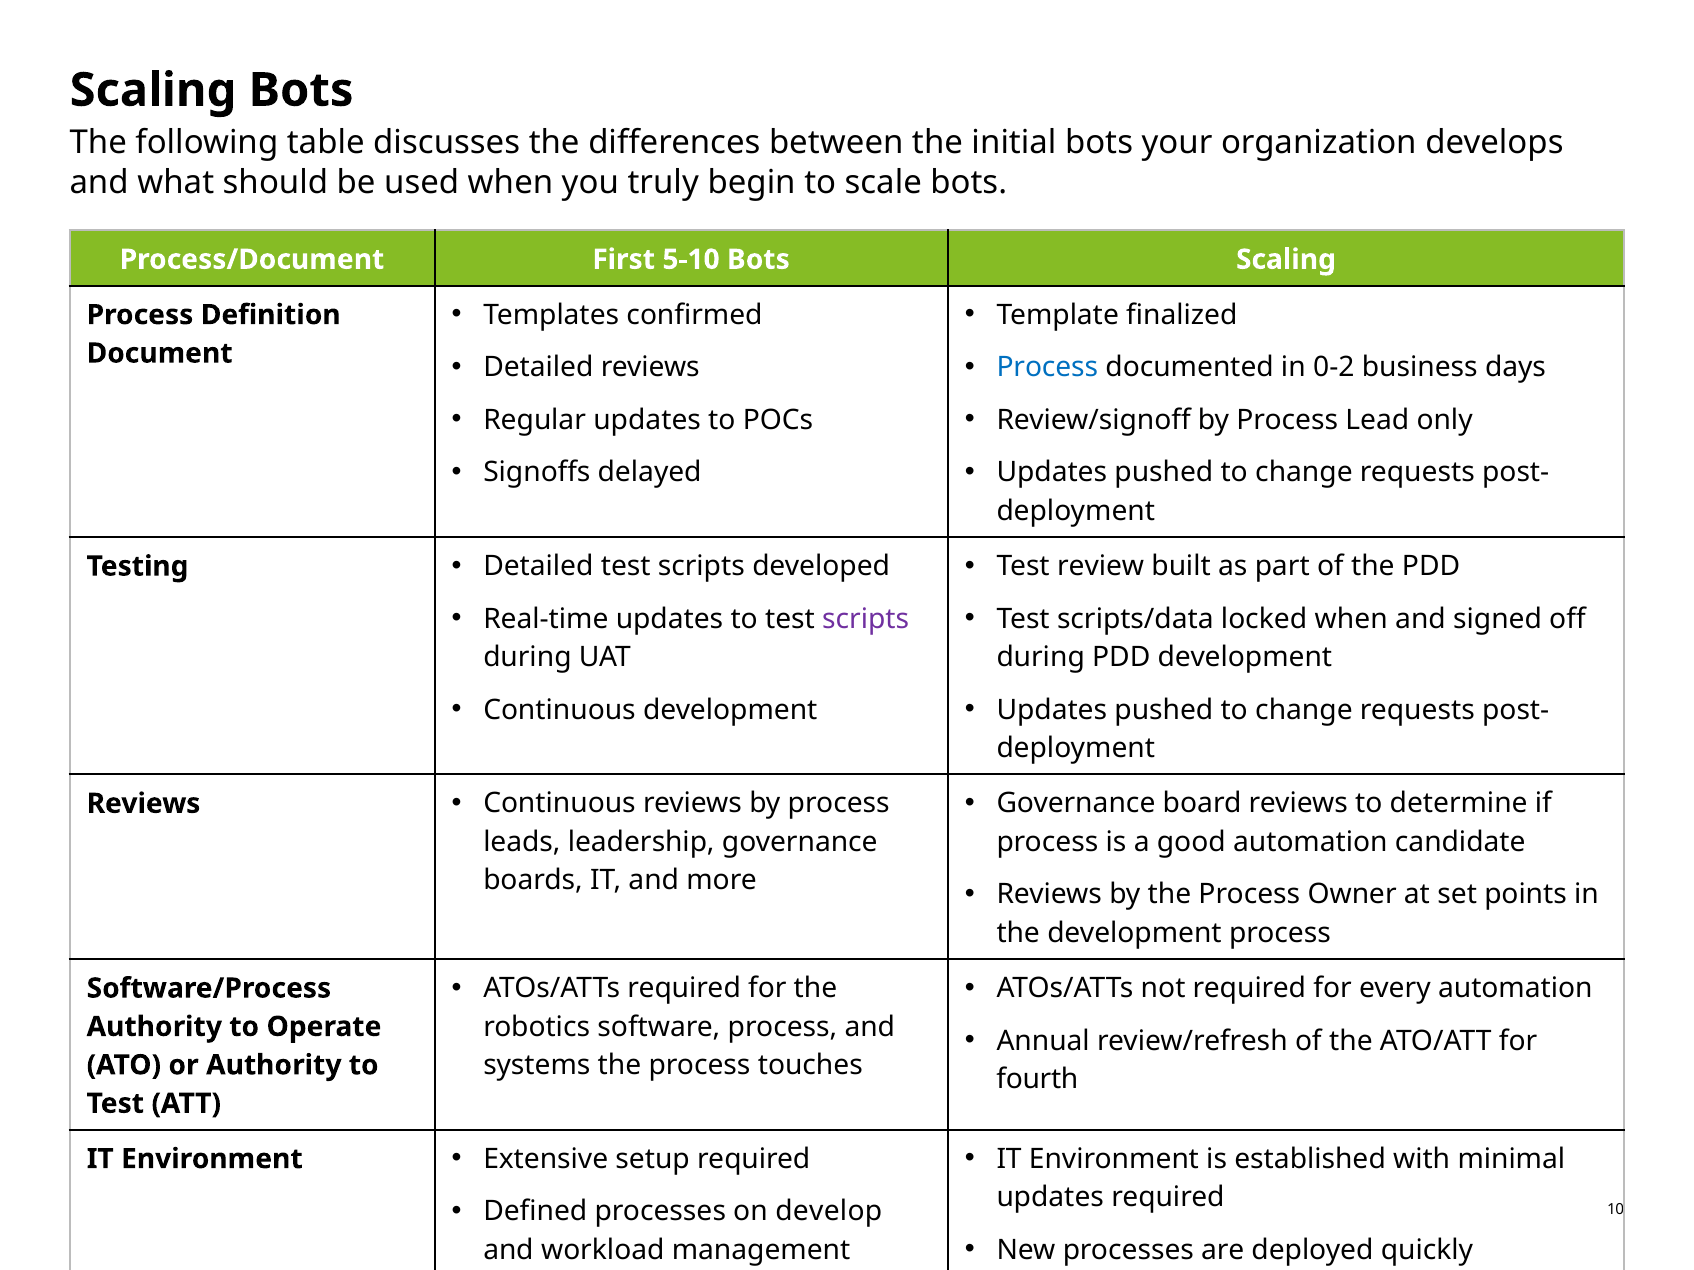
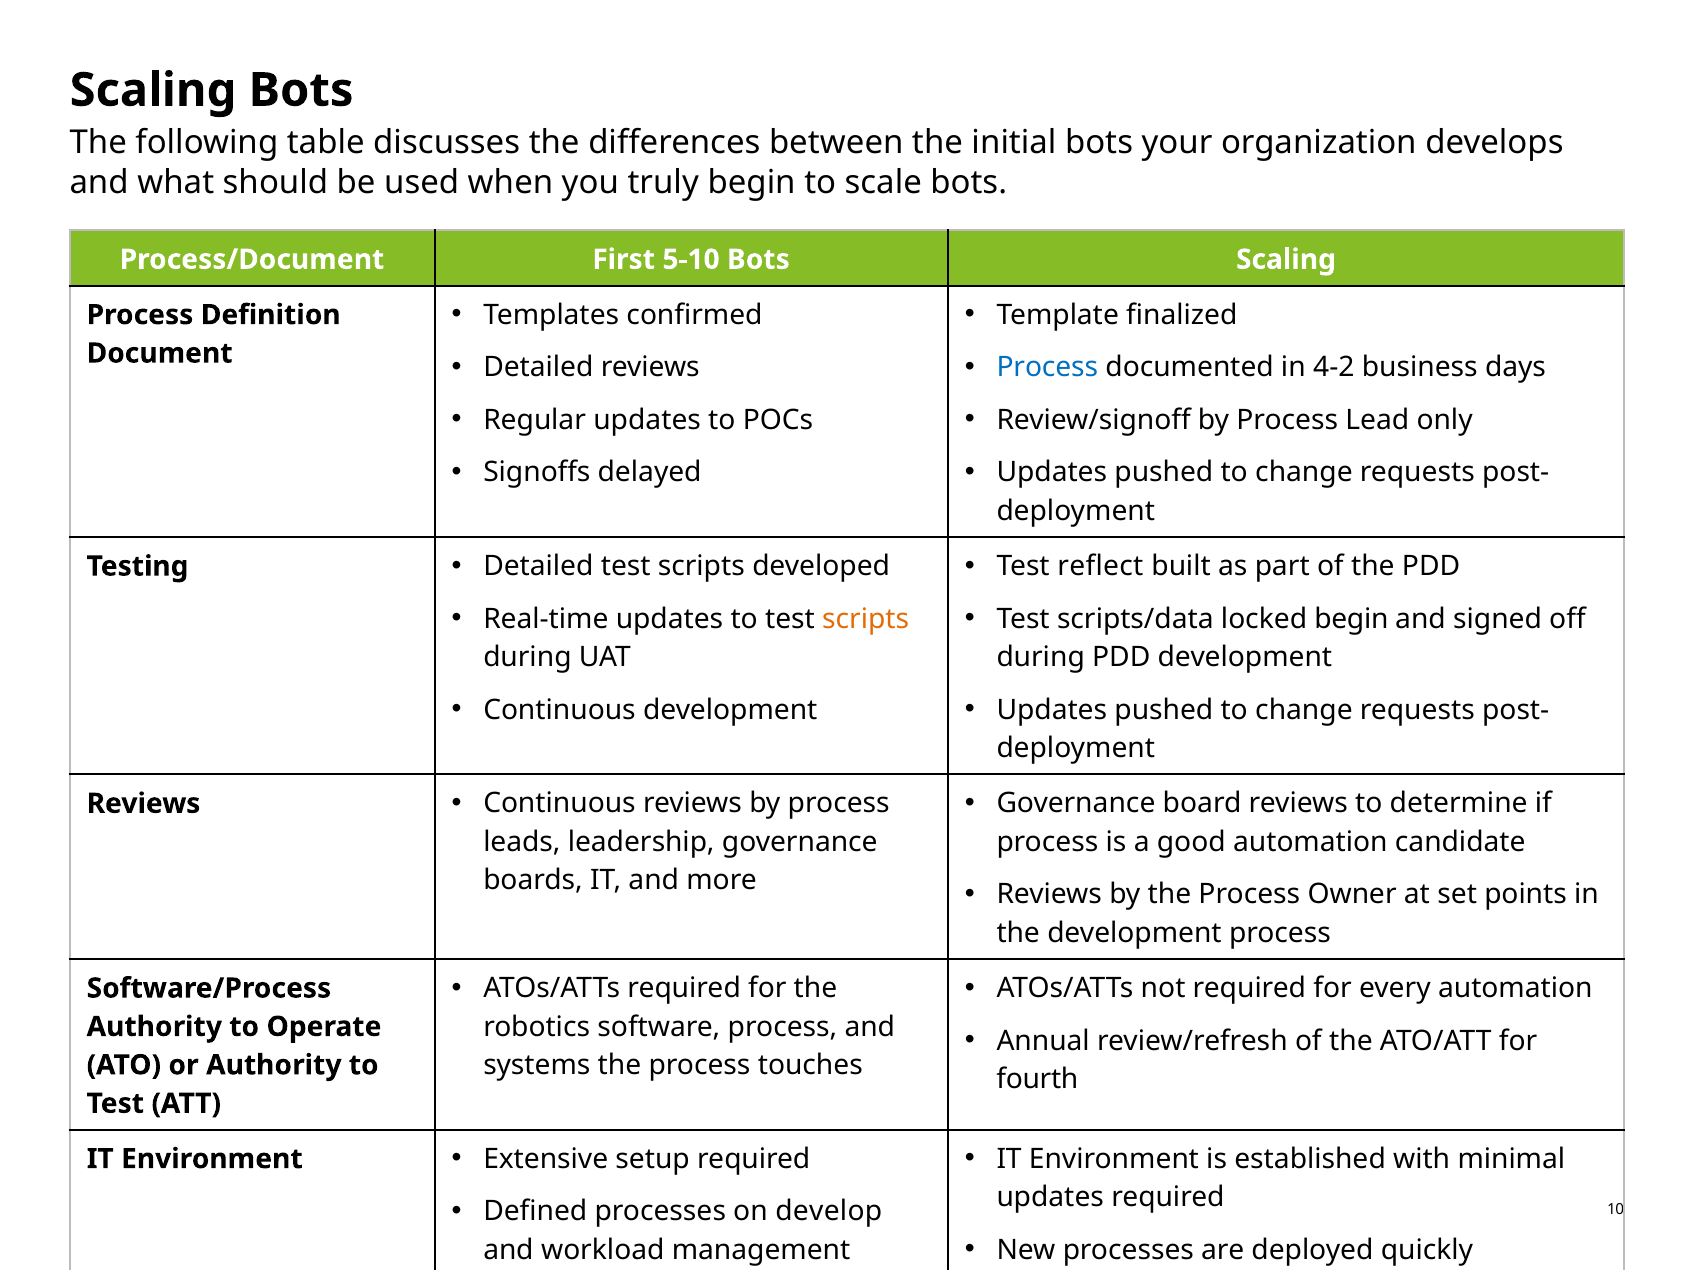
0-2: 0-2 -> 4-2 (1334, 368)
review: review -> reflect (1100, 567)
scripts colour: purple -> orange (866, 619)
locked when: when -> begin (1351, 619)
